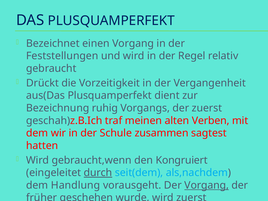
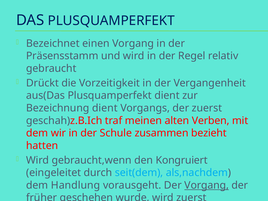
Feststellungen: Feststellungen -> Präsensstamm (62, 56)
Bezeichnung ruhig: ruhig -> dient (105, 108)
sagtest: sagtest -> bezieht (209, 133)
durch underline: present -> none (98, 173)
